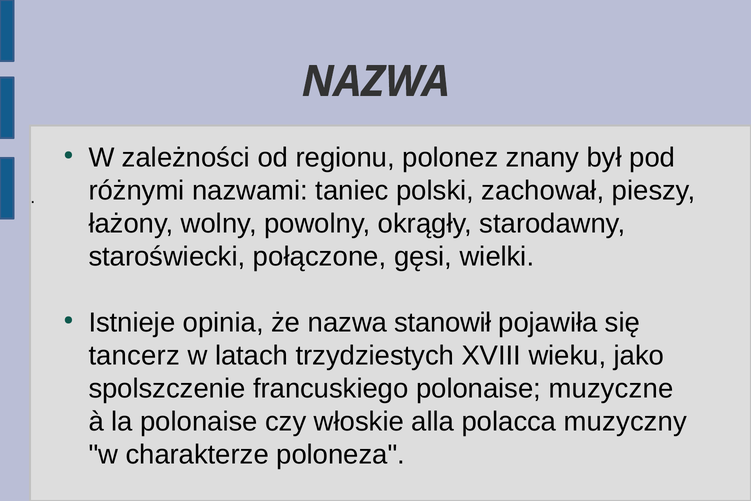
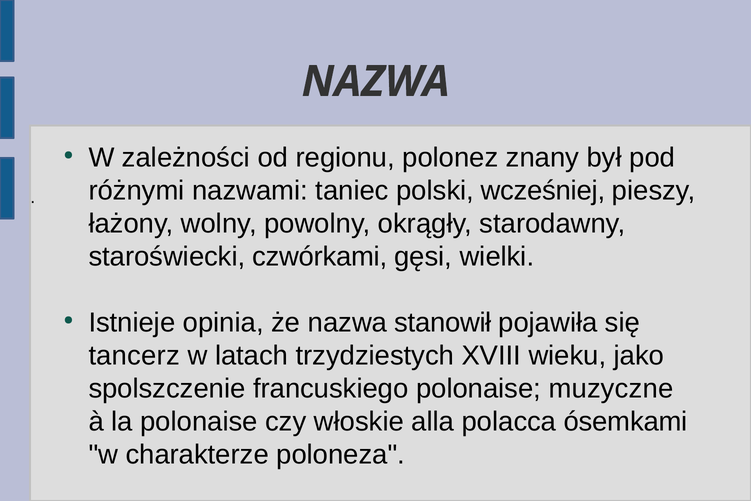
zachował: zachował -> wcześniej (543, 191)
połączone: połączone -> czwórkami (320, 257)
muzyczny: muzyczny -> ósemkami (626, 421)
